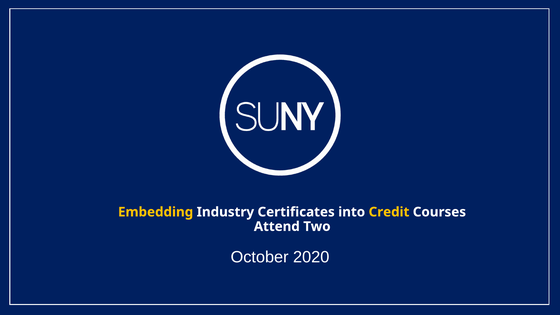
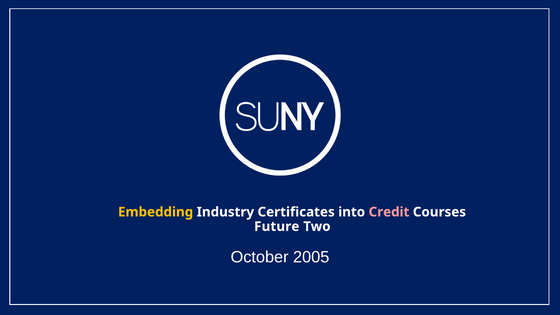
Credit colour: yellow -> pink (389, 212)
Attend: Attend -> Future (277, 226)
2020: 2020 -> 2005 (311, 257)
